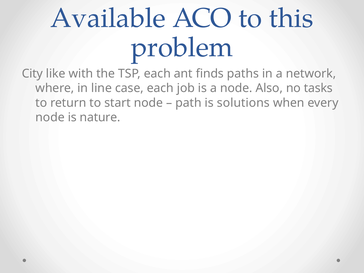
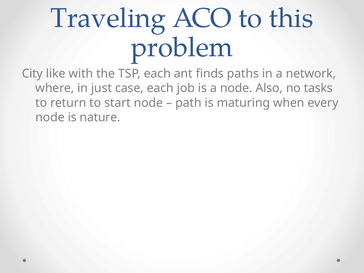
Available: Available -> Traveling (108, 18)
line: line -> just (102, 88)
solutions: solutions -> maturing (243, 103)
